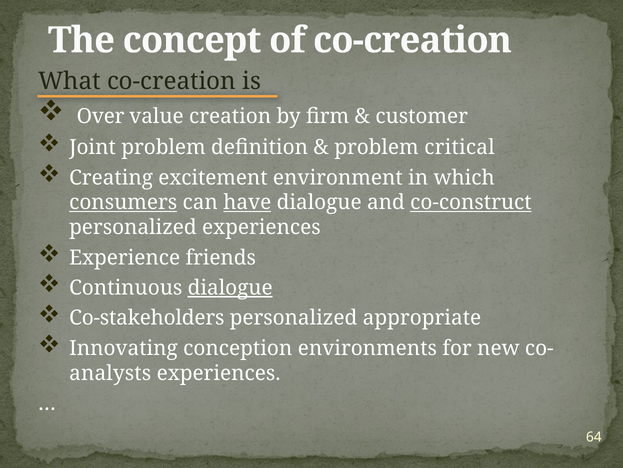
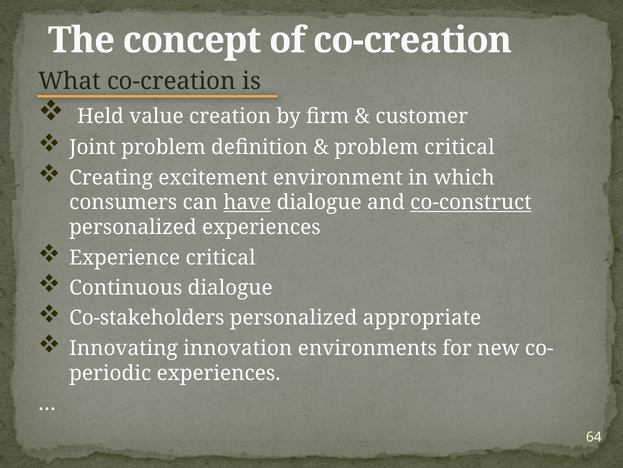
Over: Over -> Held (100, 116)
consumers underline: present -> none (123, 202)
Experience friends: friends -> critical (221, 257)
dialogue underline: present -> none (230, 287)
conception: conception -> innovation (238, 348)
analysts: analysts -> periodic (110, 373)
